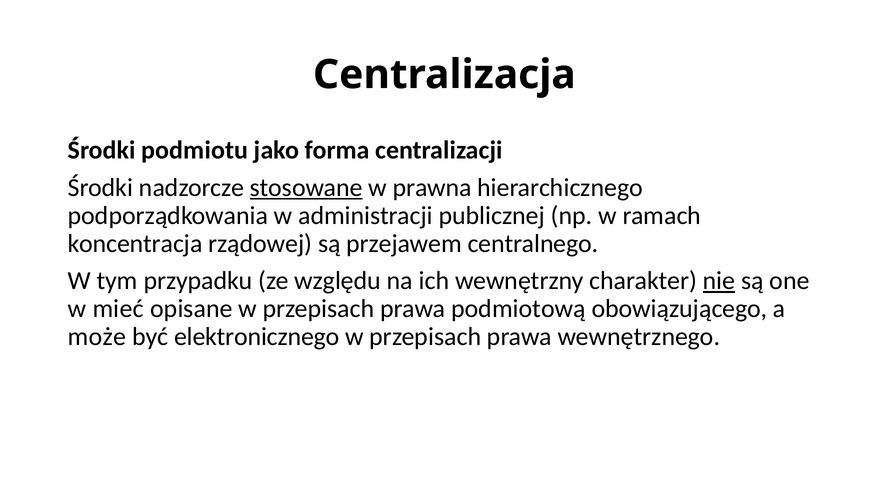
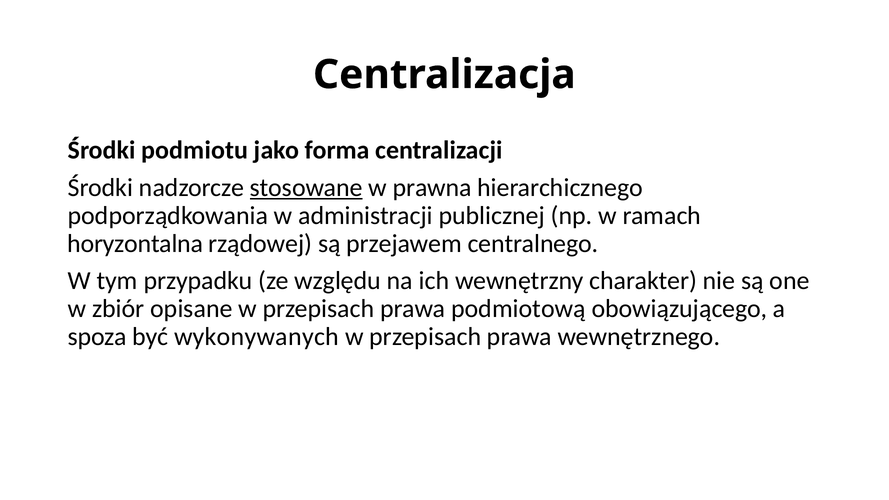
koncentracja: koncentracja -> horyzontalna (135, 244)
nie underline: present -> none (719, 281)
mieć: mieć -> zbiór (118, 309)
może: może -> spoza (97, 337)
elektronicznego: elektronicznego -> wykonywanych (257, 337)
